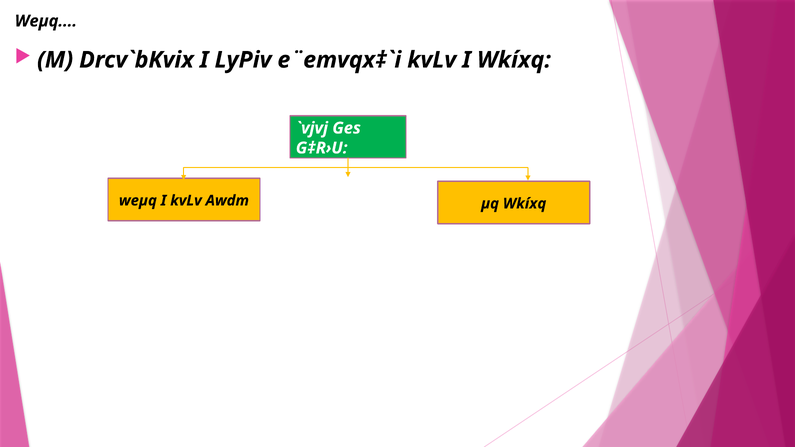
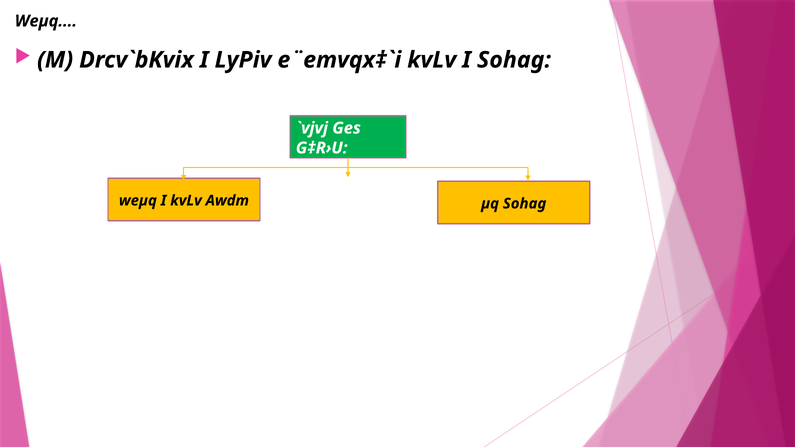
I Wkíxq: Wkíxq -> Sohag (514, 60)
µq Wkíxq: Wkíxq -> Sohag (525, 204)
